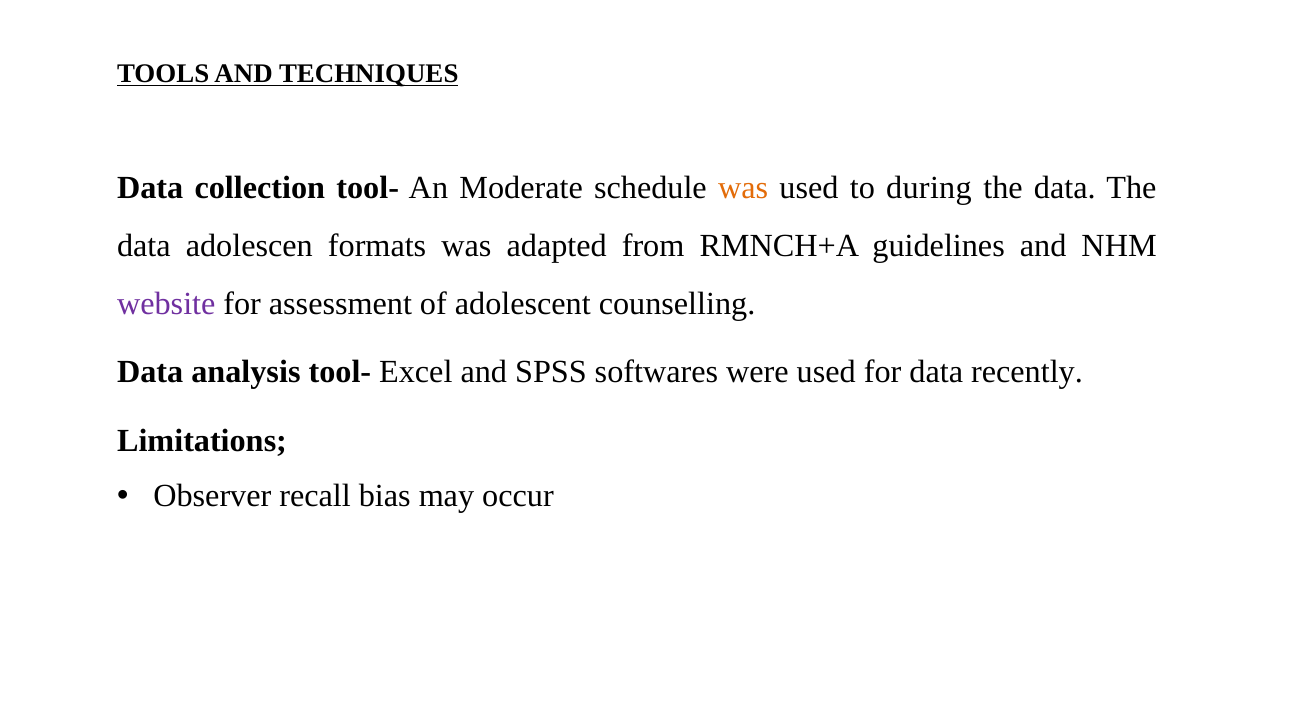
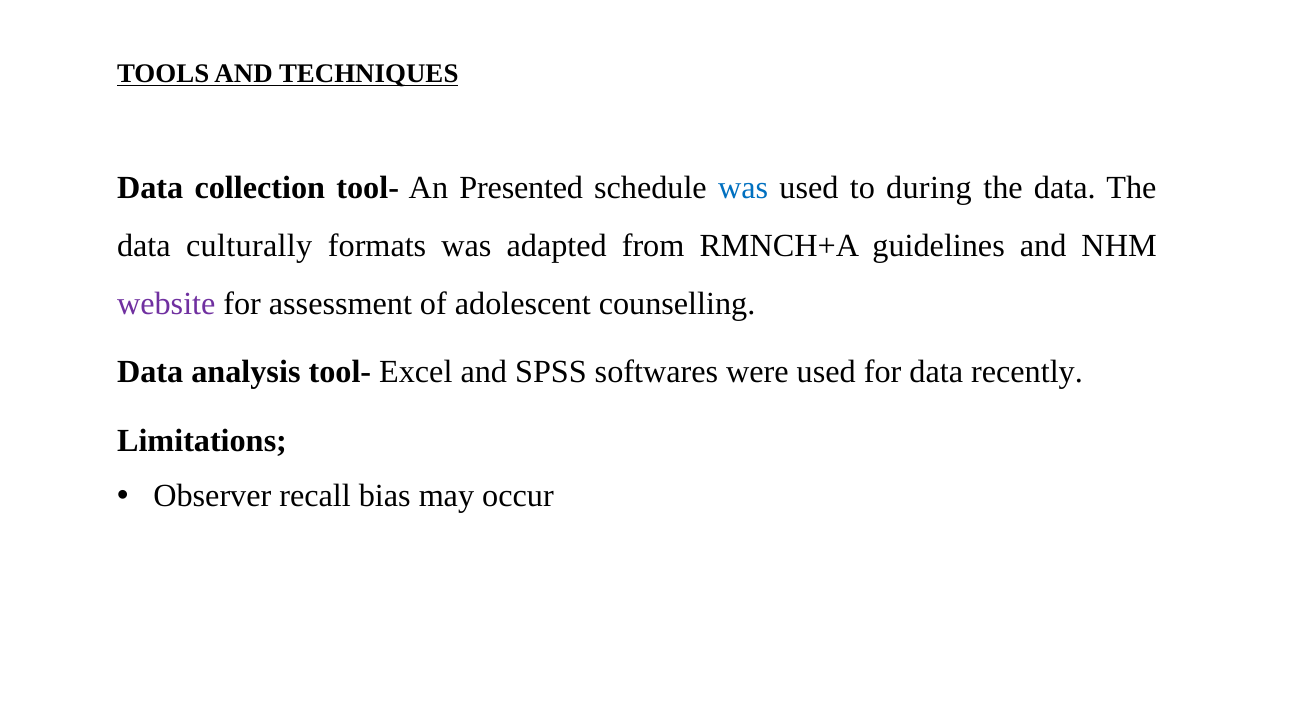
Moderate: Moderate -> Presented (521, 188)
was colour: orange -> blue (743, 188)
adolescen: adolescen -> culturally (249, 246)
